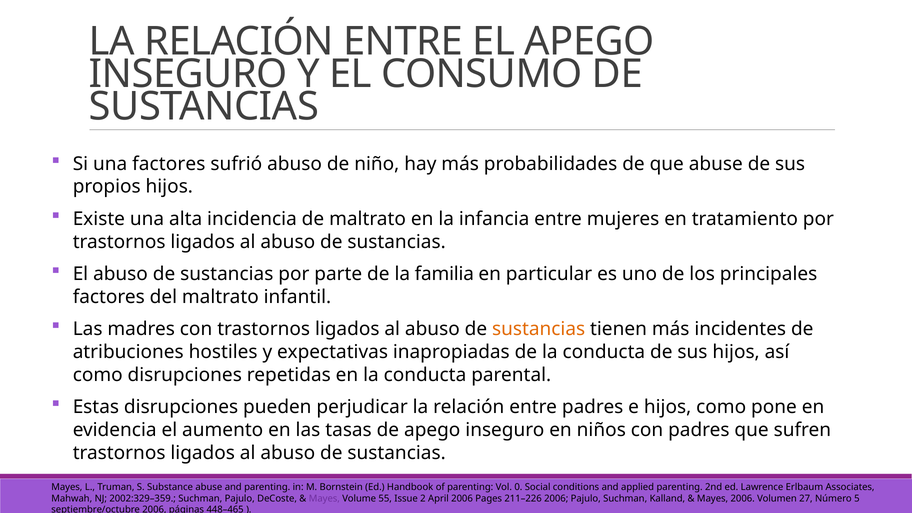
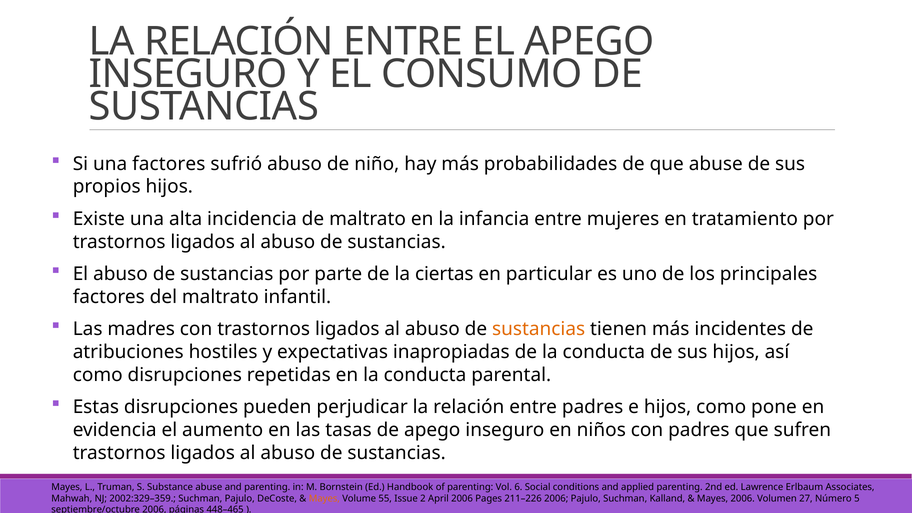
familia: familia -> ciertas (444, 274)
0: 0 -> 6 (518, 487)
Mayes colour: purple -> orange (324, 498)
